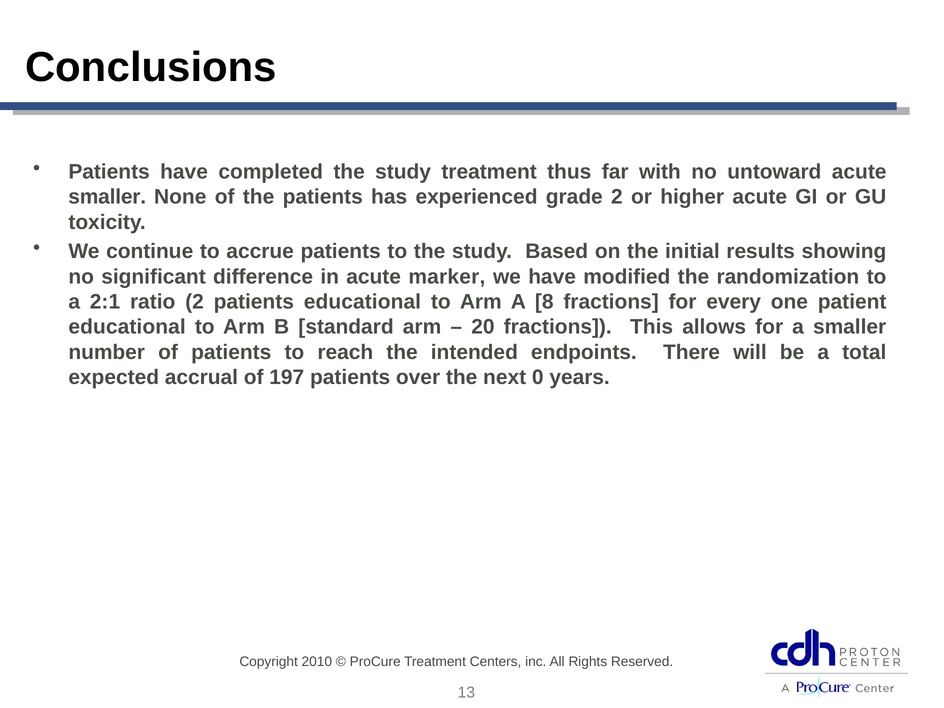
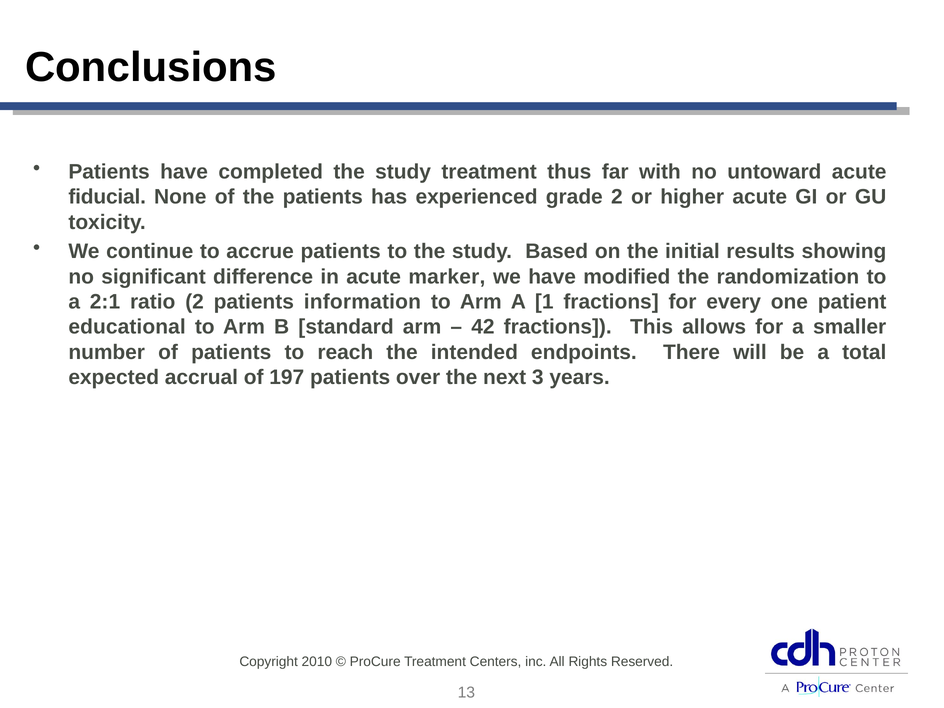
smaller: smaller -> fiducial (107, 197)
patients educational: educational -> information (362, 302)
8: 8 -> 1 (544, 302)
20: 20 -> 42 (483, 327)
0: 0 -> 3 (538, 377)
